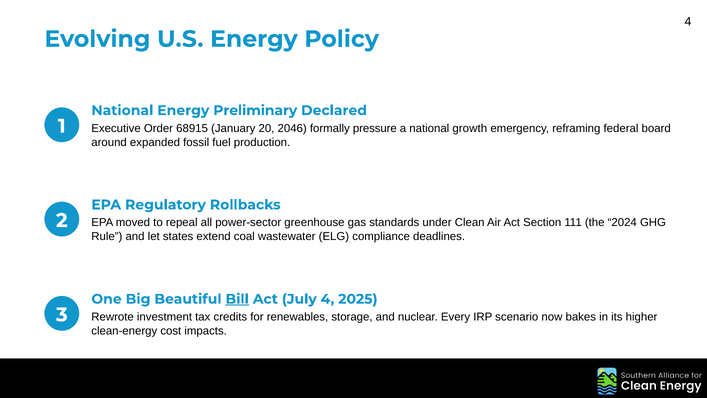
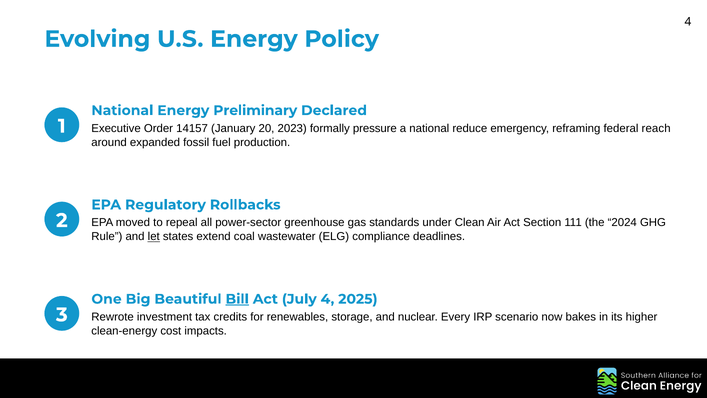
68915: 68915 -> 14157 (192, 128)
2046: 2046 -> 2023 (292, 128)
growth: growth -> reduce (470, 128)
board: board -> reach (656, 128)
let underline: none -> present (154, 237)
